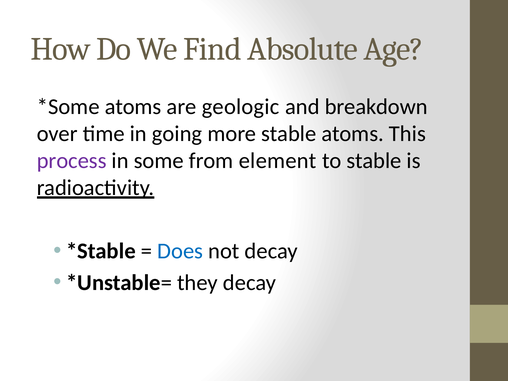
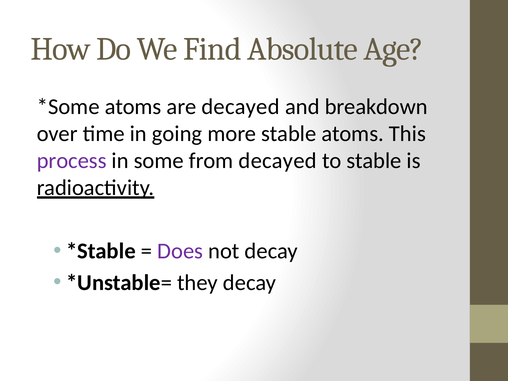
are geologic: geologic -> decayed (241, 107)
from element: element -> decayed (278, 161)
Does colour: blue -> purple (180, 251)
